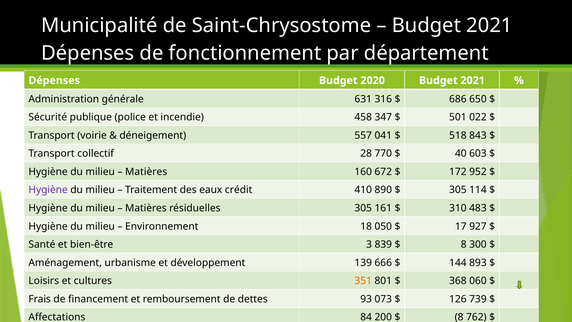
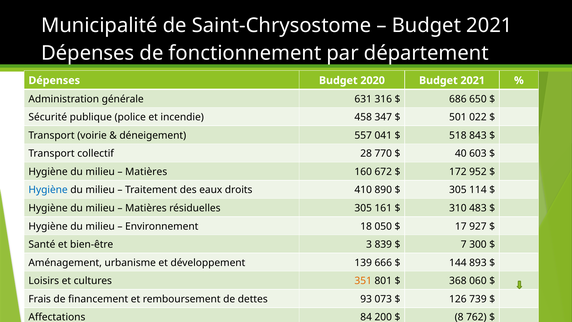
Hygiène colour: purple -> blue (48, 190)
crédit: crédit -> droits (239, 190)
8: 8 -> 7 (464, 244)
